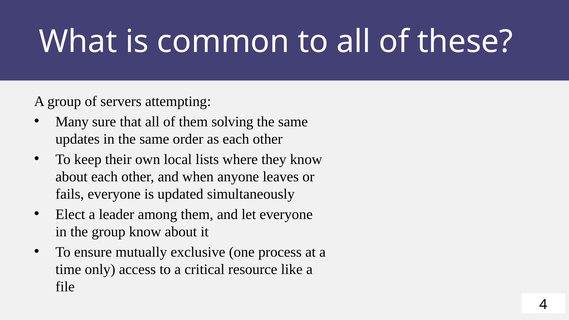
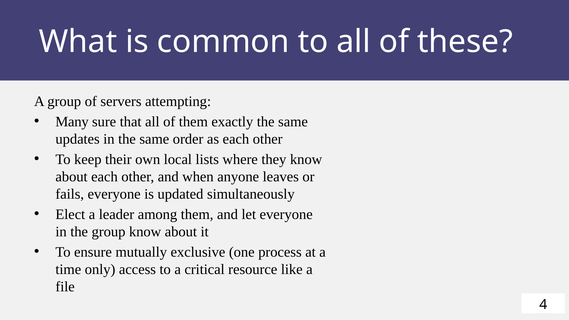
solving: solving -> exactly (232, 122)
